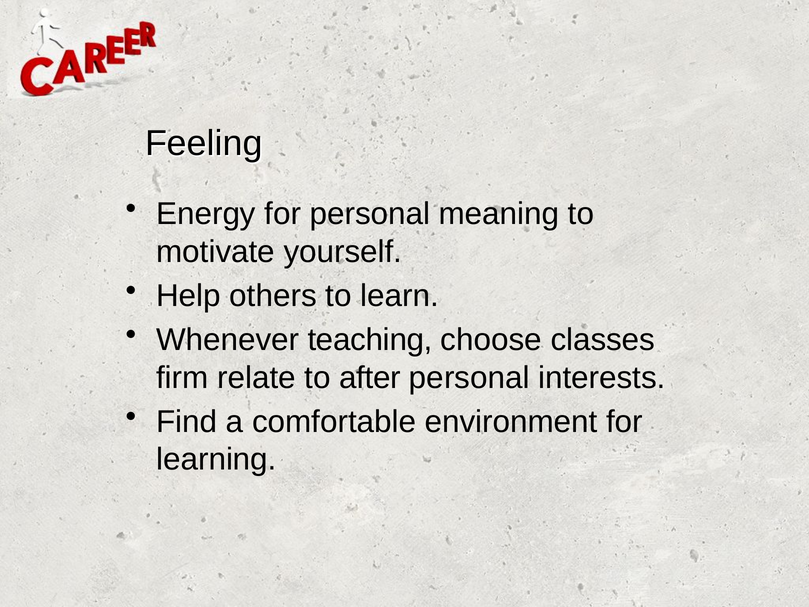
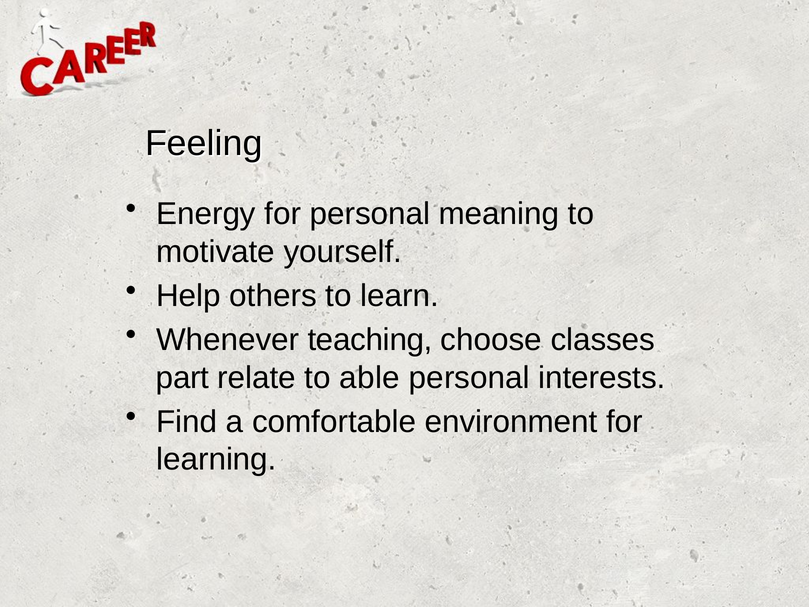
firm: firm -> part (183, 378)
after: after -> able (370, 378)
